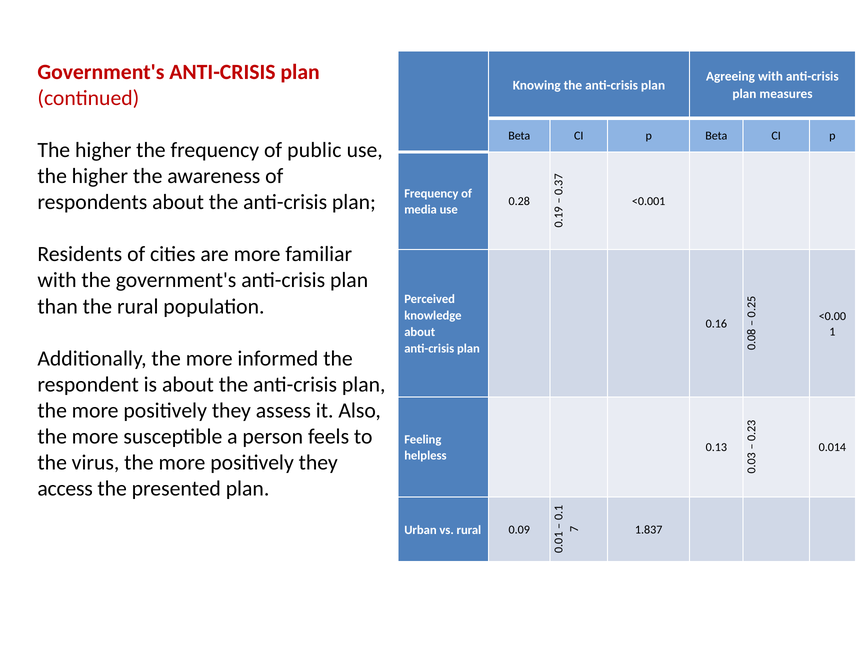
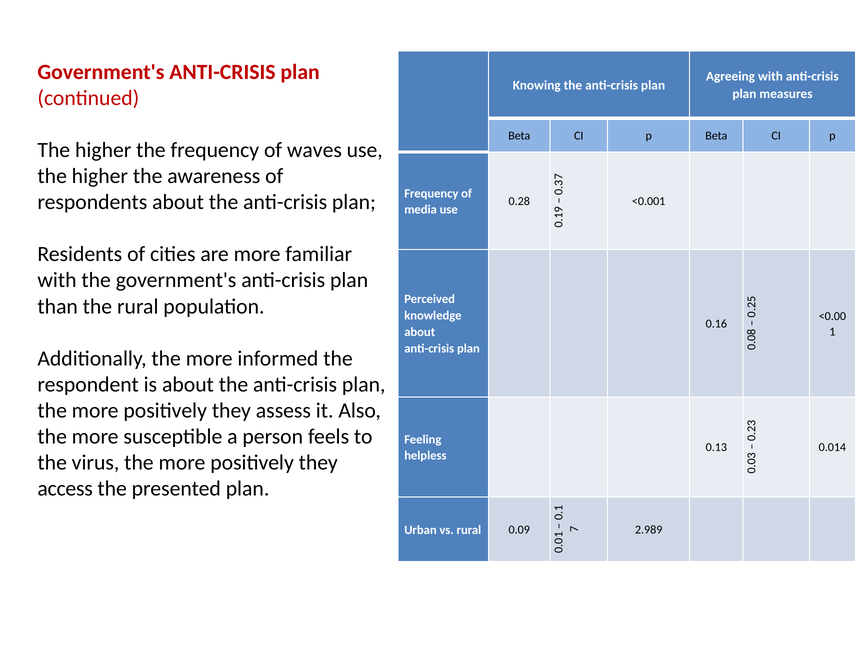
public: public -> waves (314, 150)
1.837: 1.837 -> 2.989 (649, 530)
